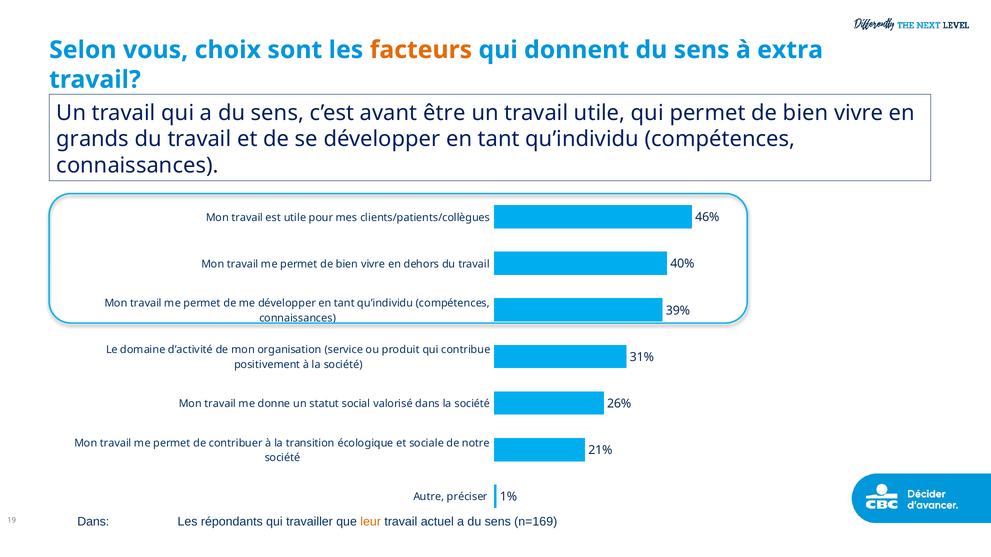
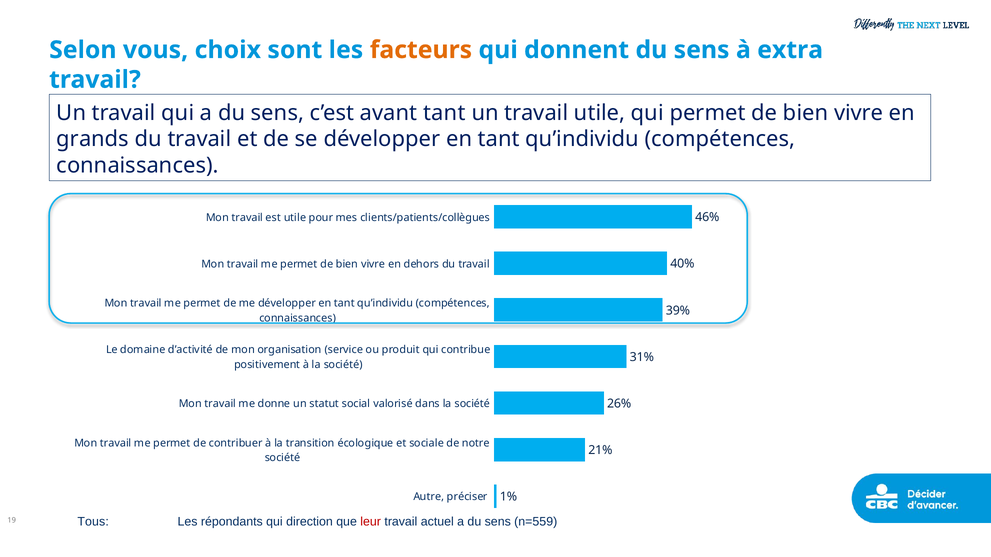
avant être: être -> tant (444, 113)
Dans: Dans -> Tous (93, 522)
travailler: travailler -> direction (310, 522)
leur colour: orange -> red (371, 522)
n=169: n=169 -> n=559 (536, 522)
